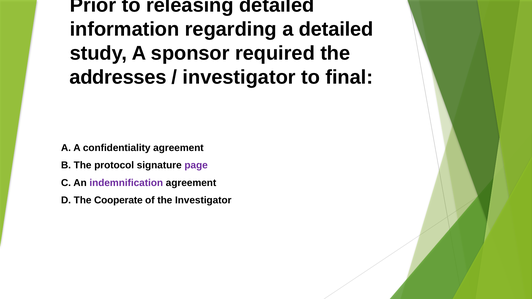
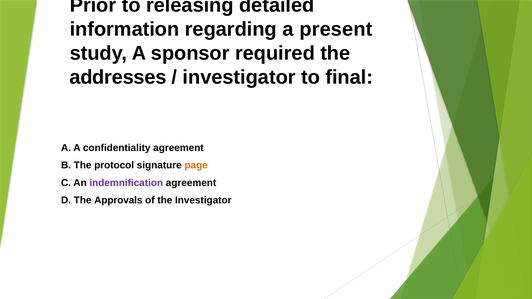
a detailed: detailed -> present (336, 29)
page colour: purple -> orange (196, 165)
Cooperate: Cooperate -> Approvals (118, 200)
